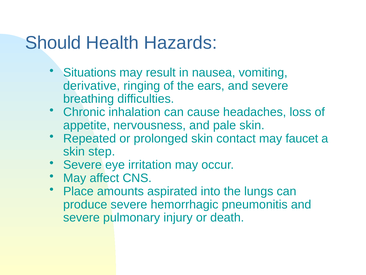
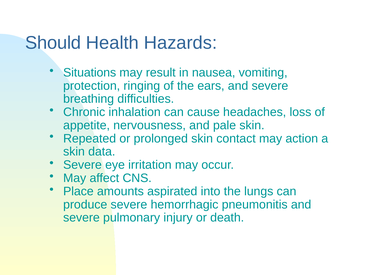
derivative: derivative -> protection (92, 86)
faucet: faucet -> action (302, 138)
step: step -> data (102, 151)
